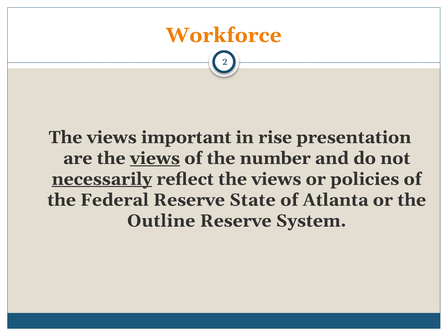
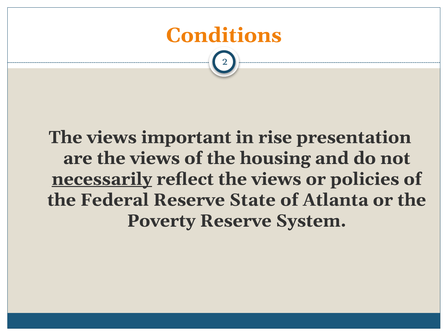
Workforce: Workforce -> Conditions (224, 35)
views underline: present -> none (155, 158)
number: number -> housing (275, 158)
Outline: Outline -> Poverty (161, 221)
